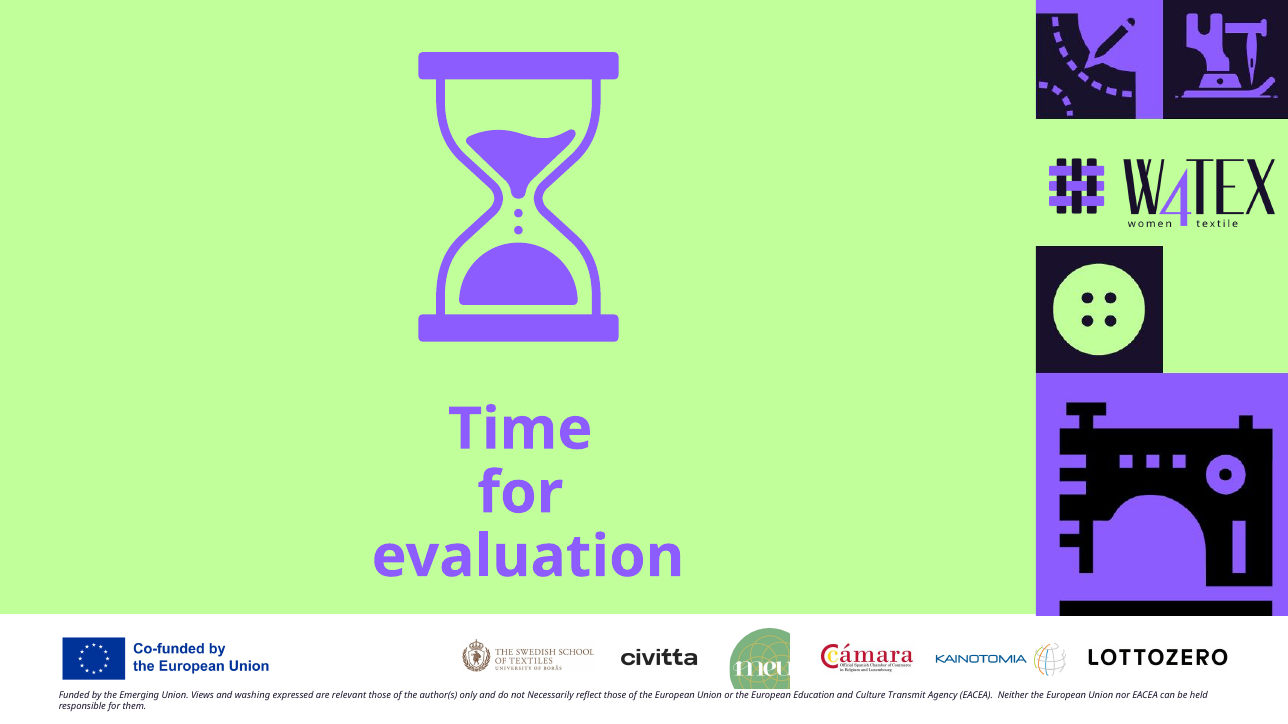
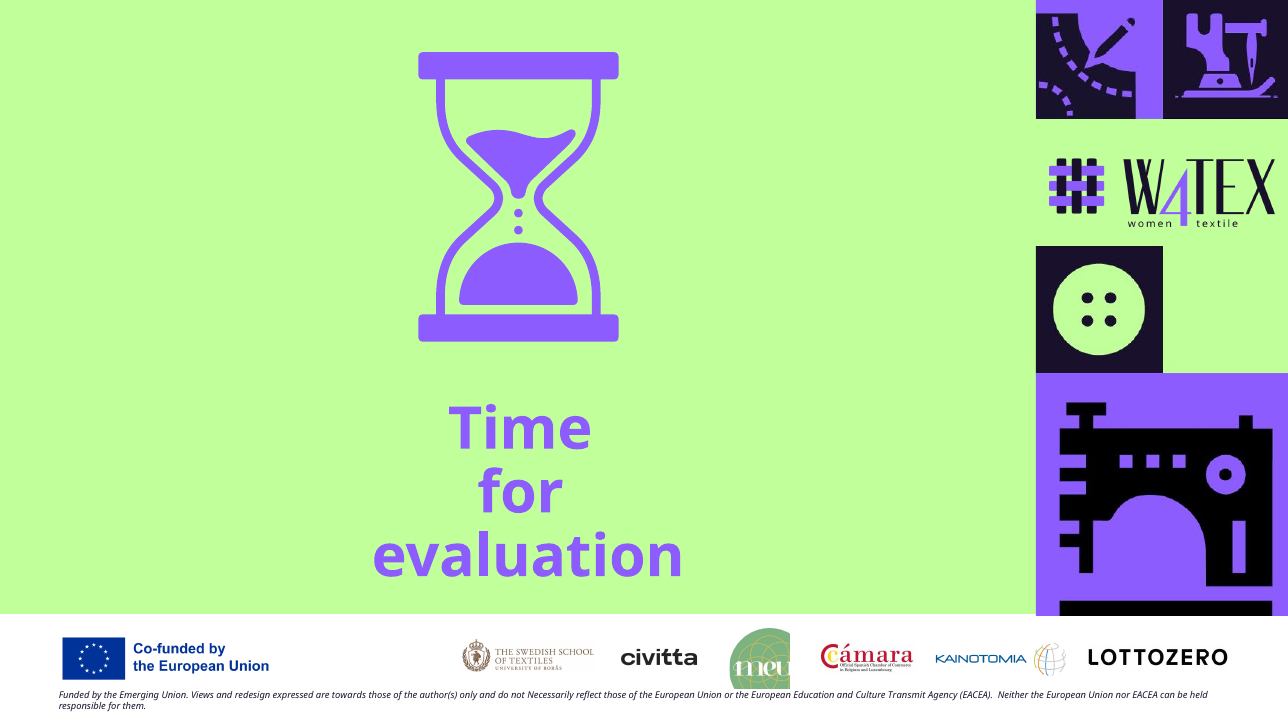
washing: washing -> redesign (253, 696)
relevant: relevant -> towards (349, 696)
